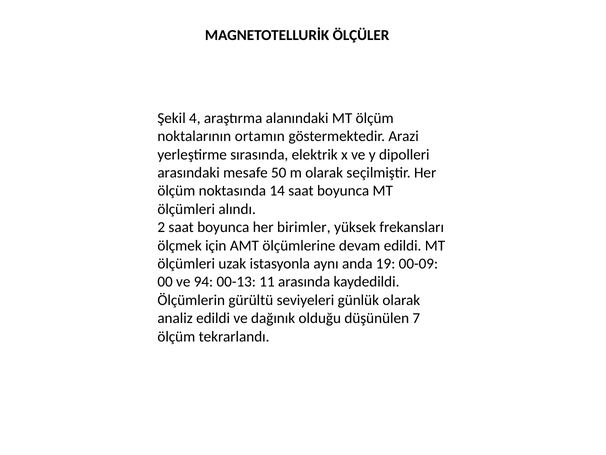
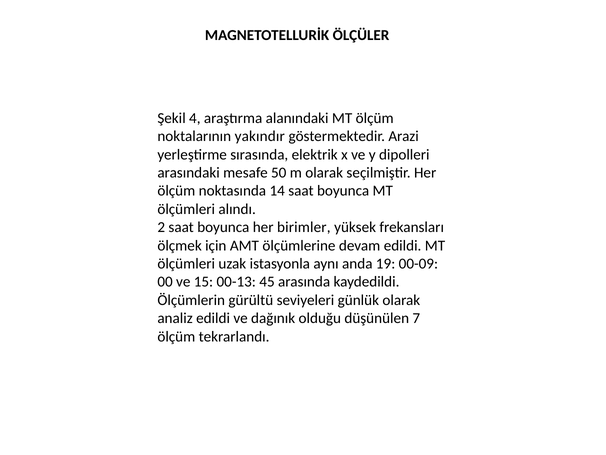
ortamın: ortamın -> yakındır (260, 136)
94: 94 -> 15 (203, 282)
11: 11 -> 45 (267, 282)
